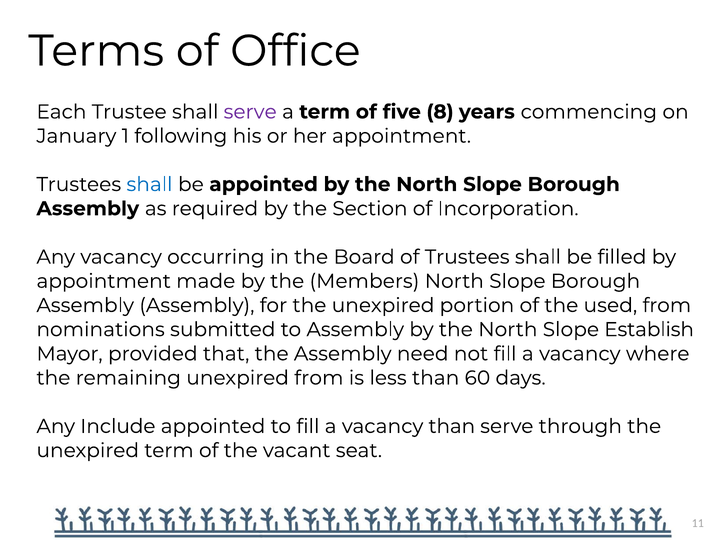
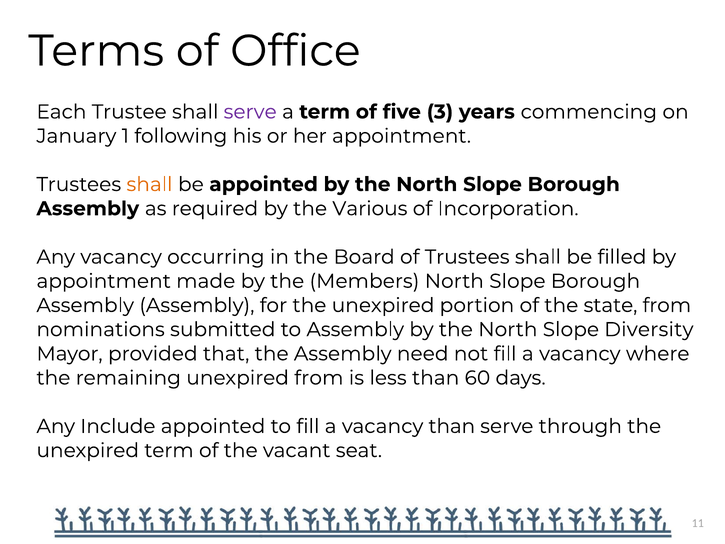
8: 8 -> 3 (440, 112)
shall colour: blue -> orange (150, 184)
Section: Section -> Various (370, 209)
used: used -> state (610, 305)
Establish: Establish -> Diversity (649, 329)
